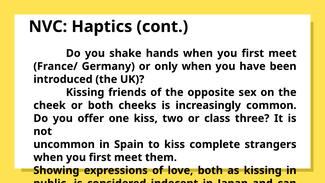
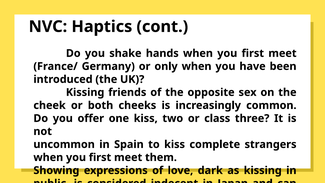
love both: both -> dark (210, 170)
